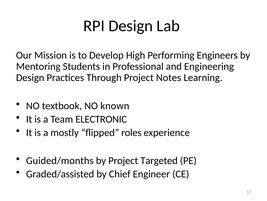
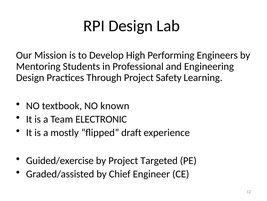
Notes: Notes -> Safety (169, 77)
roles: roles -> draft (131, 132)
Guided/months: Guided/months -> Guided/exercise (60, 160)
